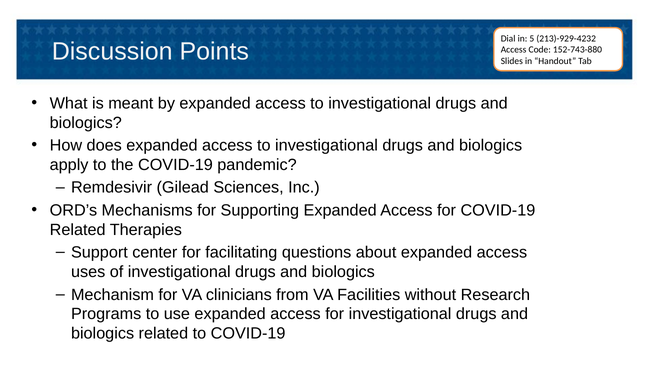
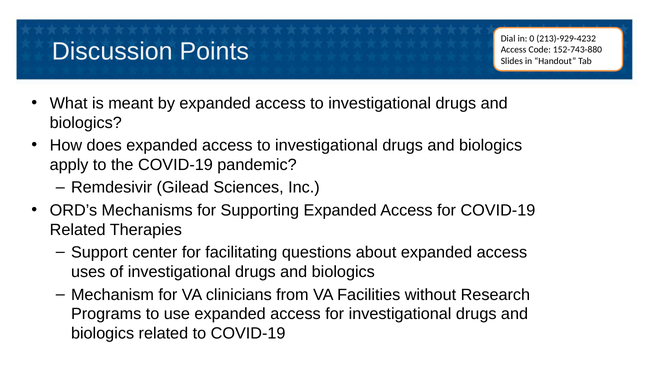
5: 5 -> 0 (532, 38)
